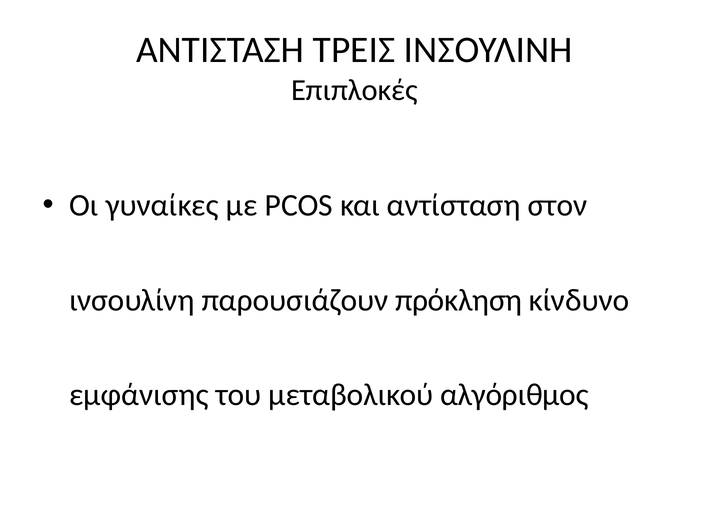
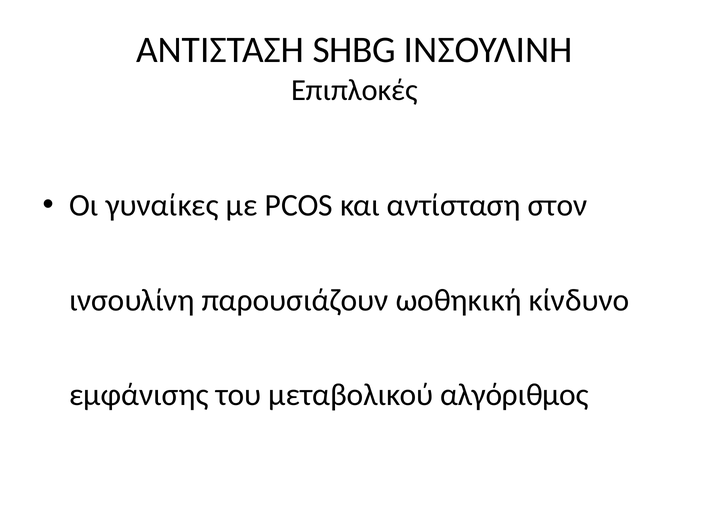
ΤΡΕΙΣ: ΤΡΕΙΣ -> SHBG (354, 50)
πρόκληση: πρόκληση -> ωοθηκική (459, 300)
